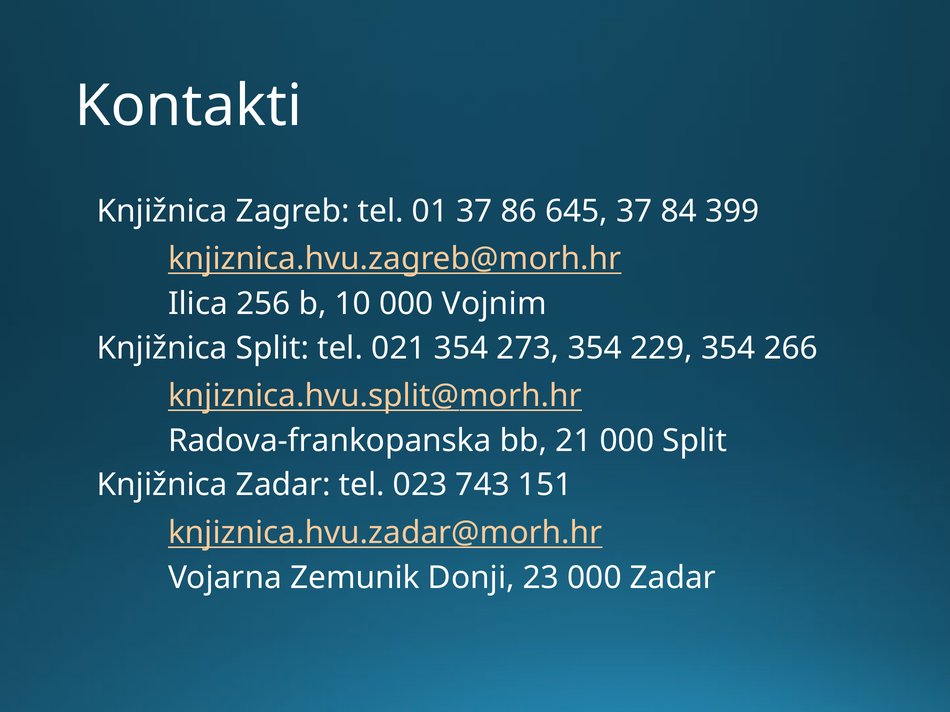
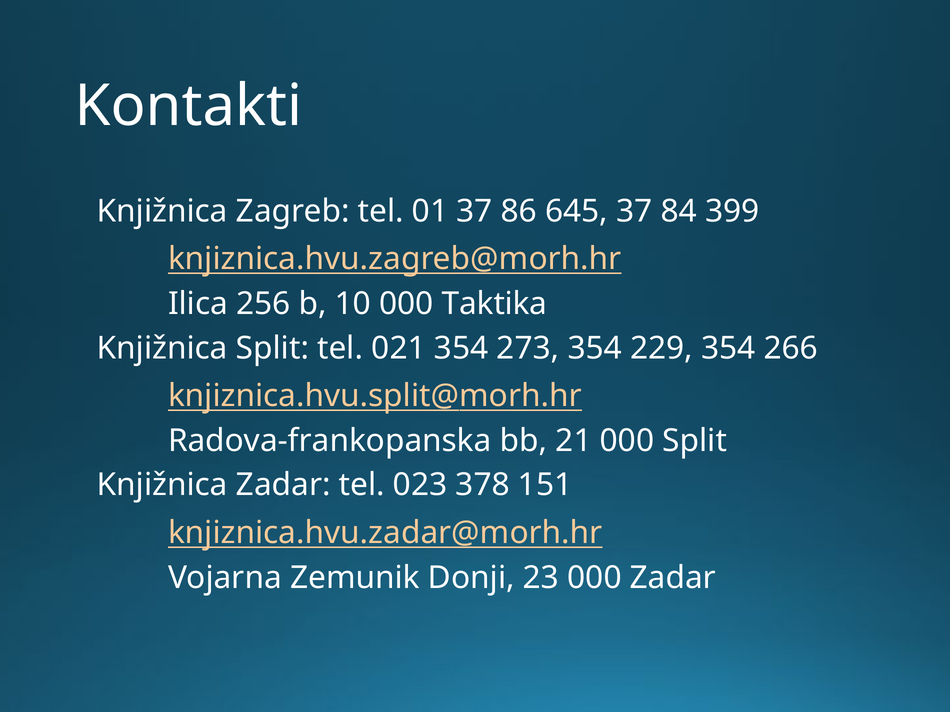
Vojnim: Vojnim -> Taktika (495, 304)
743: 743 -> 378 (483, 485)
